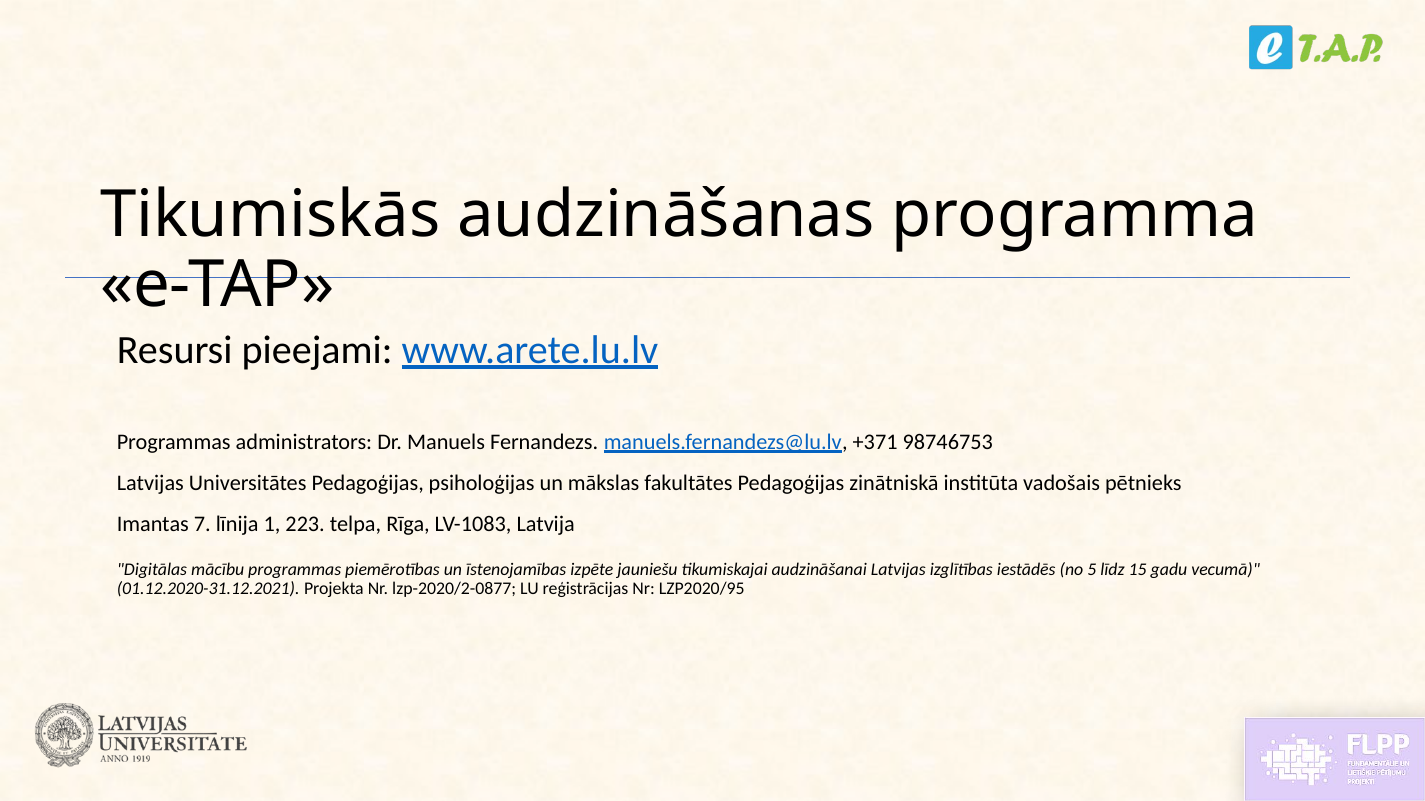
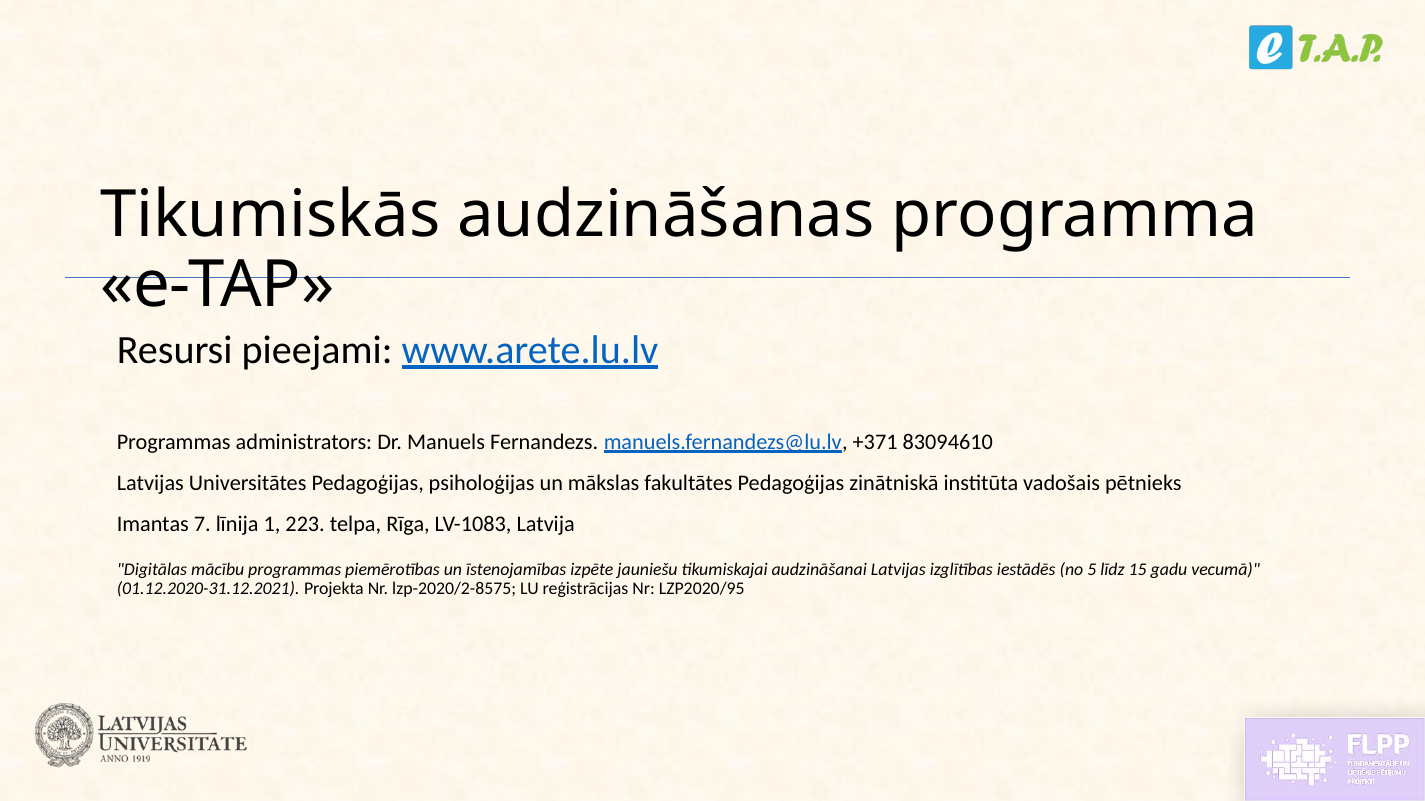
98746753: 98746753 -> 83094610 (948, 442)
lzp-2020/2-0877: lzp-2020/2-0877 -> lzp-2020/2-8575 (454, 589)
